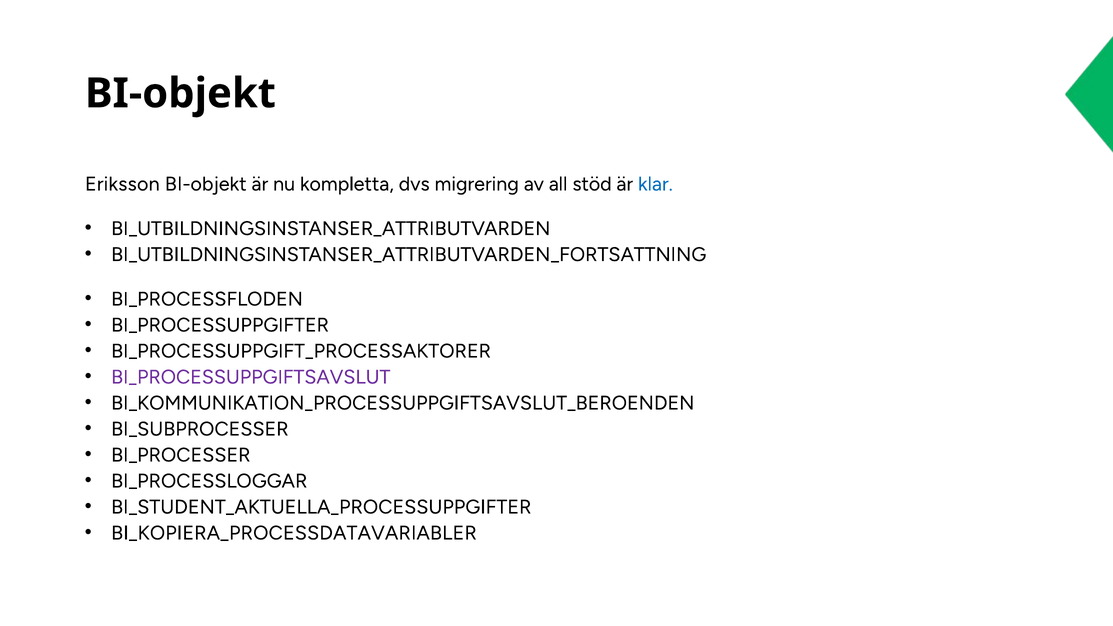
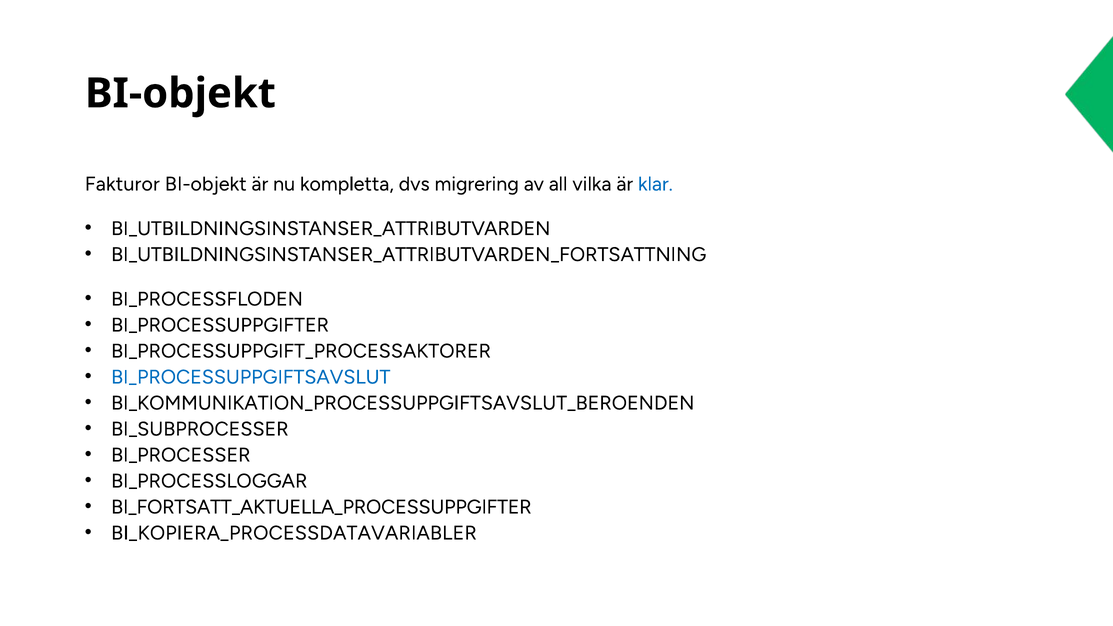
Eriksson: Eriksson -> Fakturor (122, 184)
stöd: stöd -> vilka (592, 184)
BI_PROCESSUPPGIFTSAVSLUT colour: purple -> blue (251, 377)
BI_STUDENT_AKTUELLA_PROCESSUPPGIFTER: BI_STUDENT_AKTUELLA_PROCESSUPPGIFTER -> BI_FORTSATT_AKTUELLA_PROCESSUPPGIFTER (321, 507)
